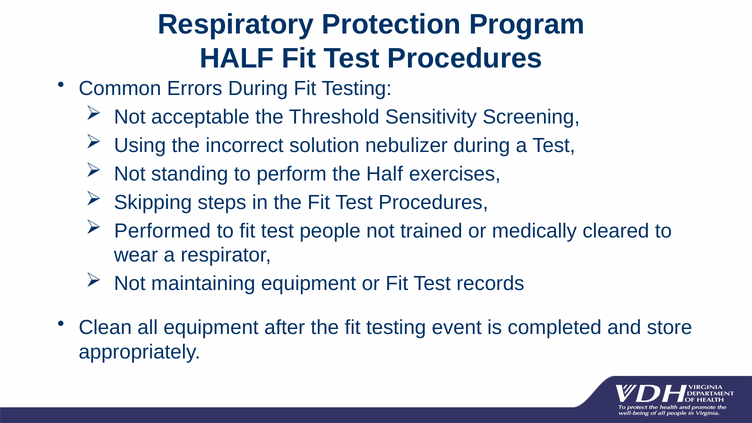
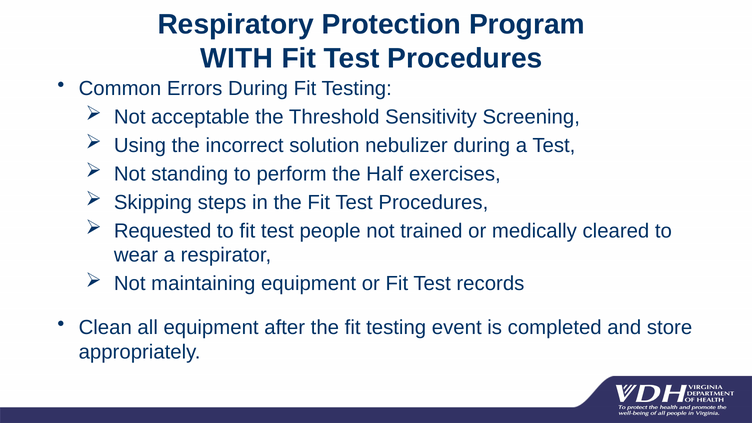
HALF: HALF -> WITH (237, 58)
Performed: Performed -> Requested (163, 231)
